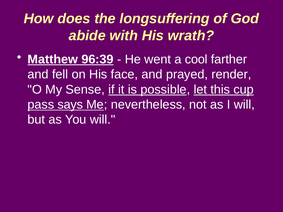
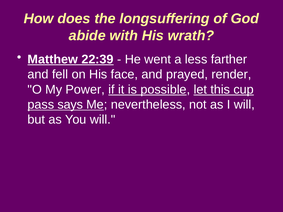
96:39: 96:39 -> 22:39 (97, 59)
cool: cool -> less (196, 59)
Sense: Sense -> Power (85, 90)
